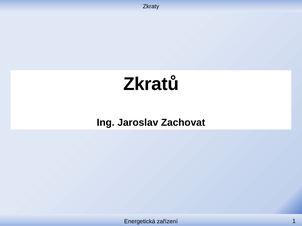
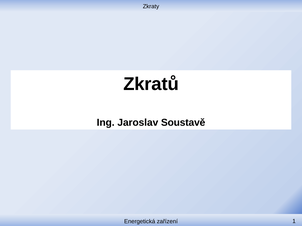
Zachovat: Zachovat -> Soustavě (183, 123)
